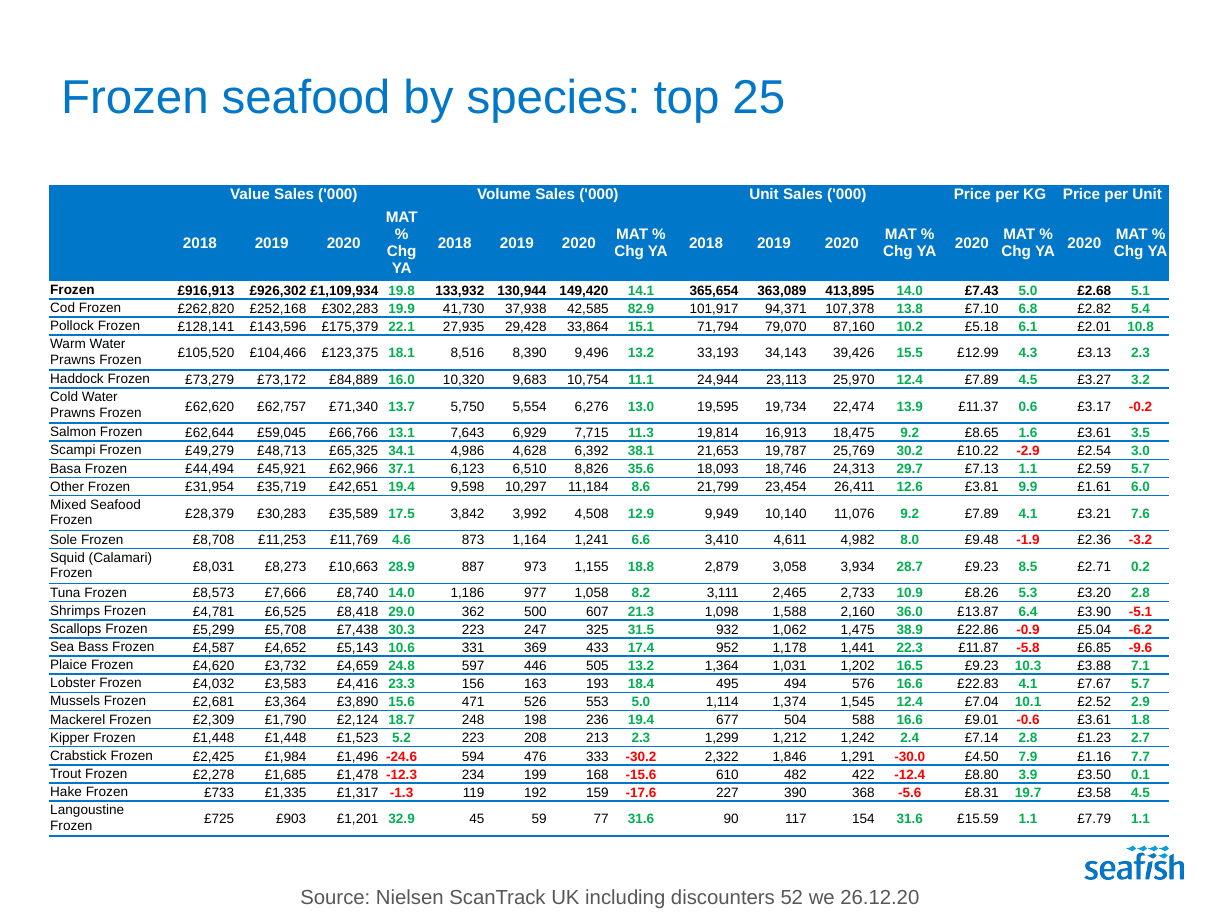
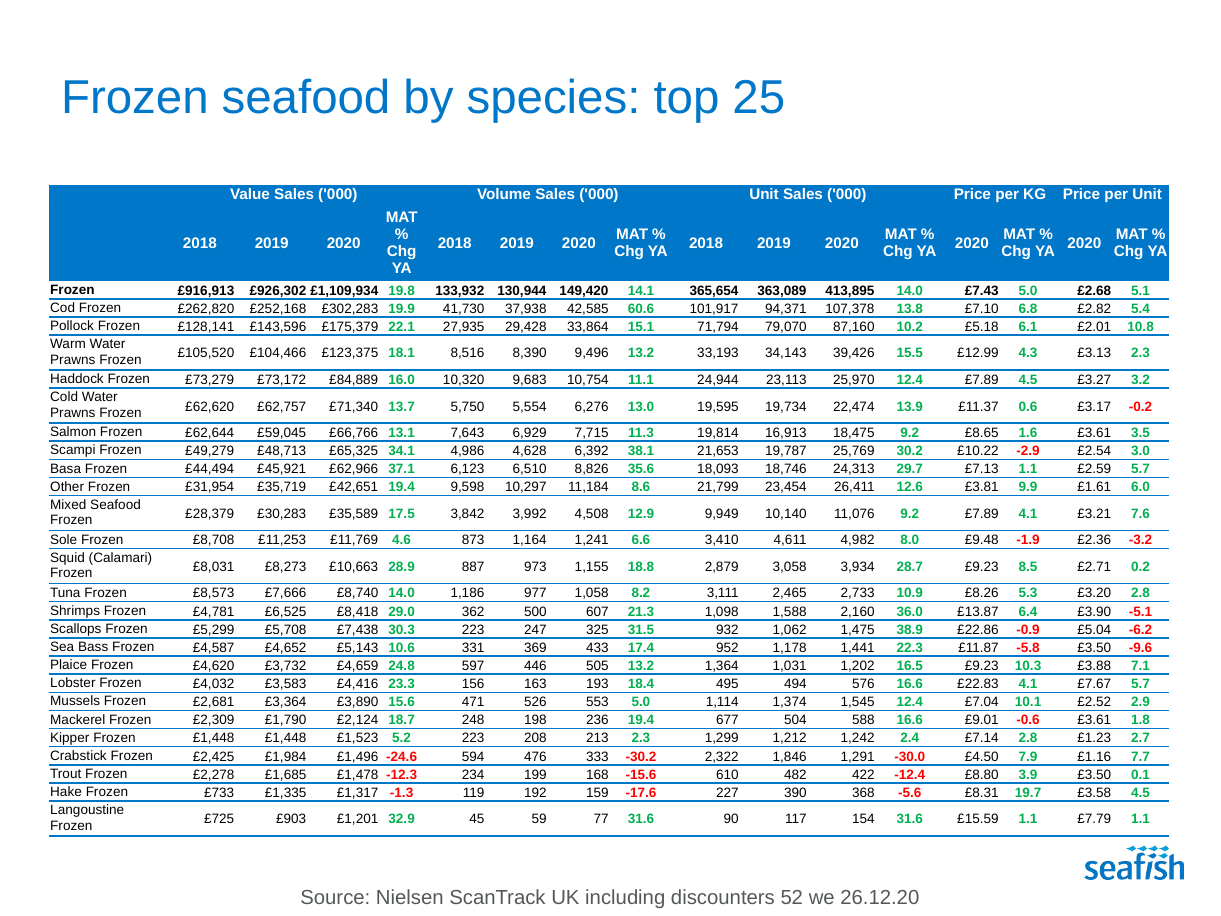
82.9: 82.9 -> 60.6 (641, 309)
-5.8 £6.85: £6.85 -> £3.50 (1094, 648)
